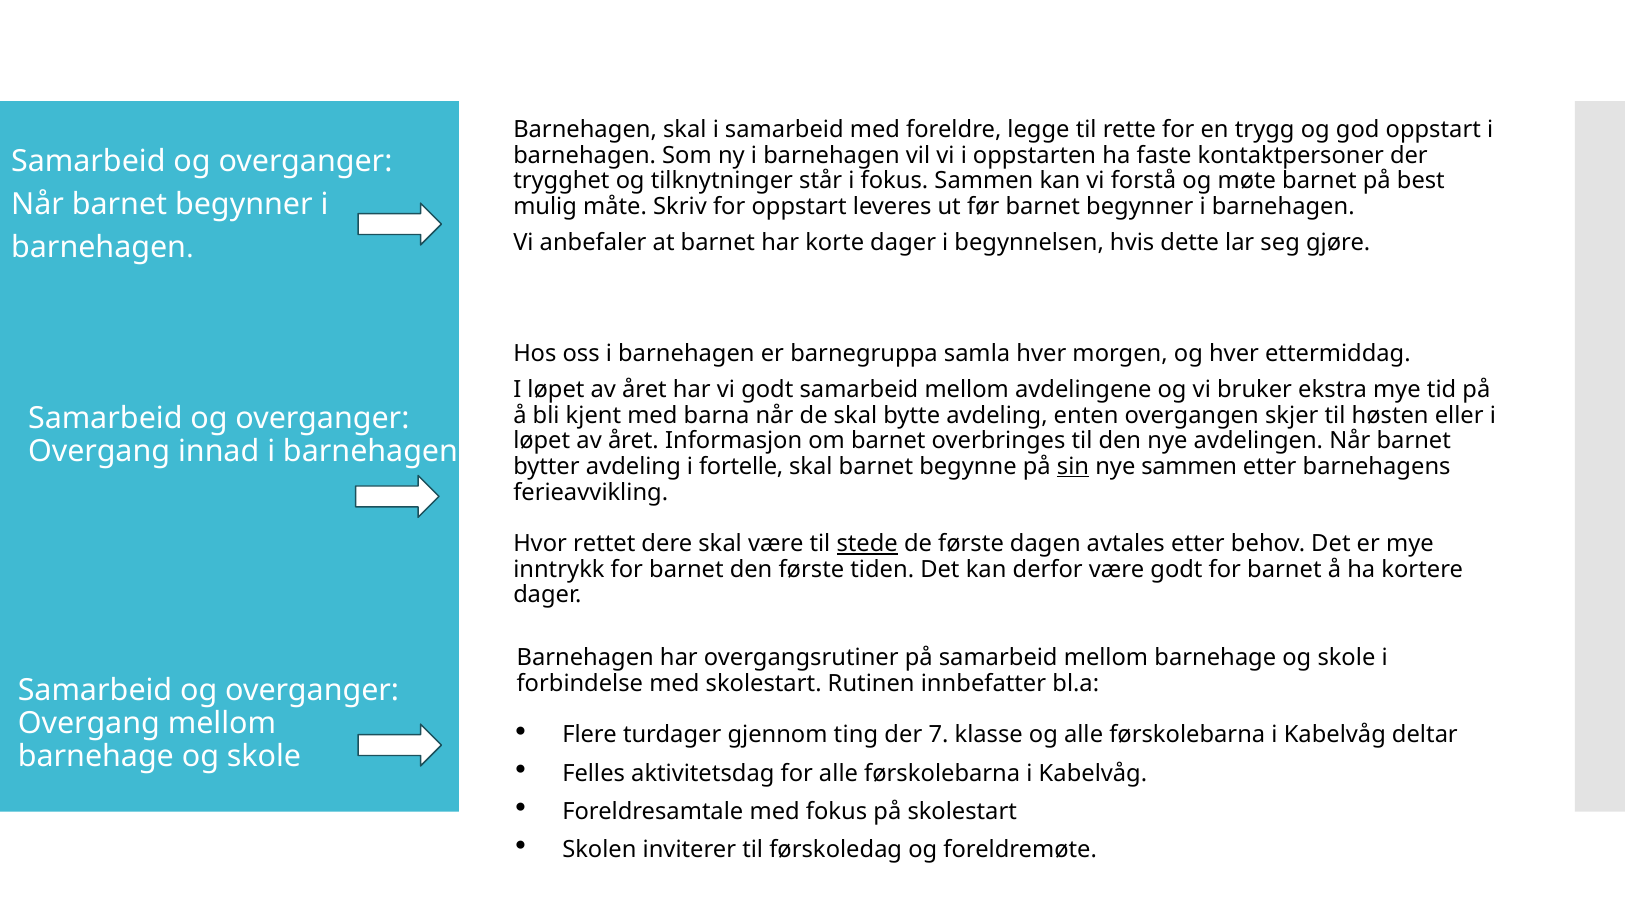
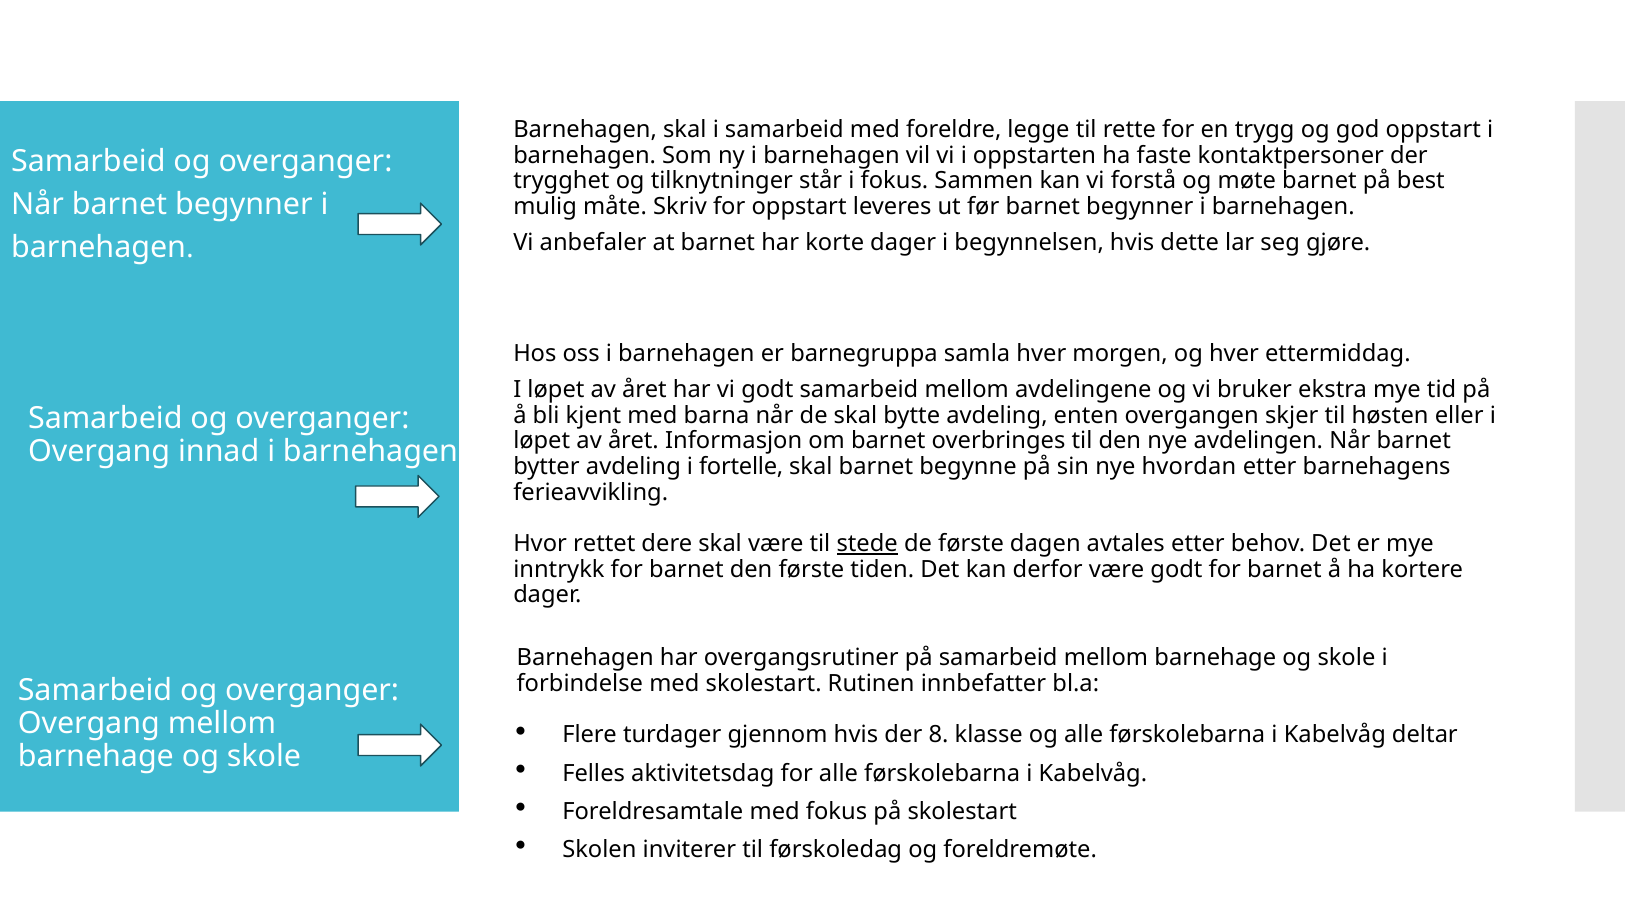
sin underline: present -> none (1073, 467)
nye sammen: sammen -> hvordan (1189, 467)
gjennom ting: ting -> hvis (856, 735)
7: 7 -> 8 (938, 735)
